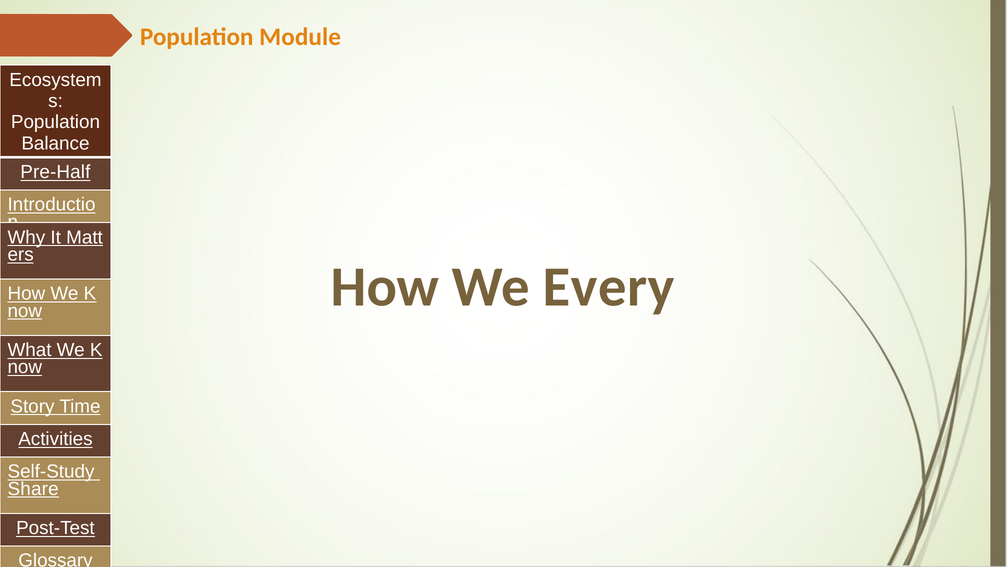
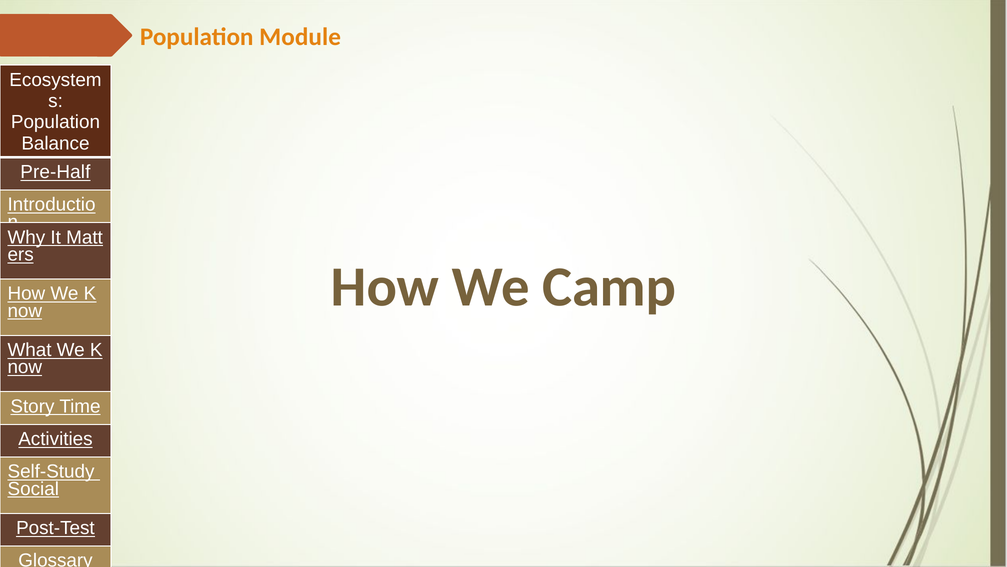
Every: Every -> Camp (609, 287)
Share: Share -> Social (33, 488)
